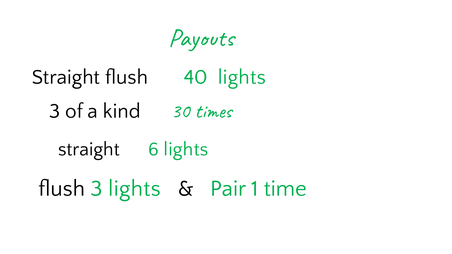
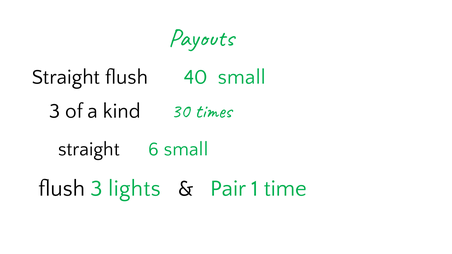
40 lights: lights -> small (242, 77)
6 lights: lights -> small (186, 149)
